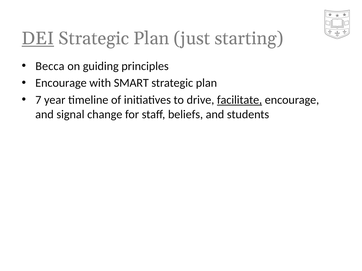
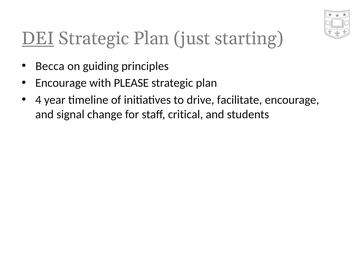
SMART: SMART -> PLEASE (131, 83)
7: 7 -> 4 (38, 100)
facilitate underline: present -> none (240, 100)
beliefs: beliefs -> critical (186, 115)
